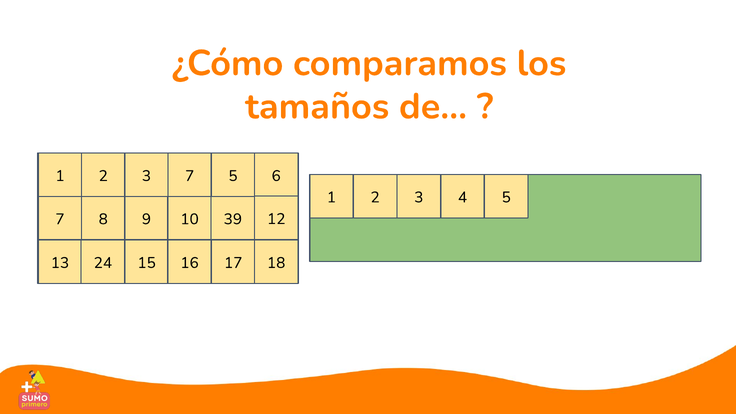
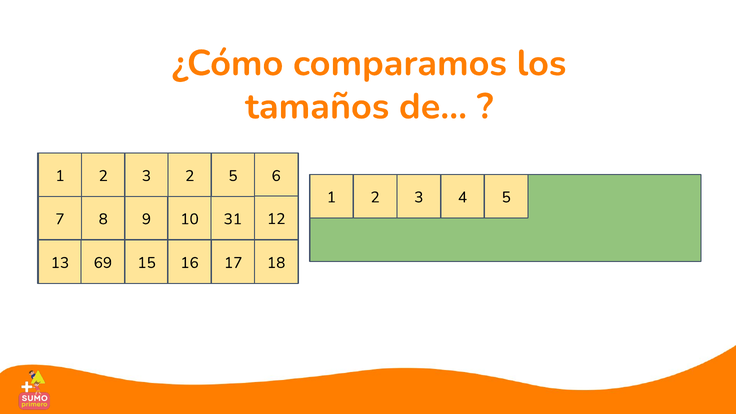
3 7: 7 -> 2 (190, 176)
39: 39 -> 31 (233, 219)
24: 24 -> 69 (103, 263)
